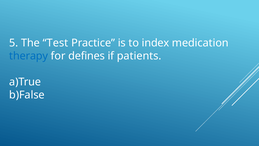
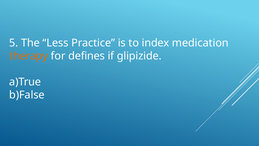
Test: Test -> Less (56, 43)
therapy colour: blue -> orange (29, 56)
patients: patients -> glipizide (139, 56)
